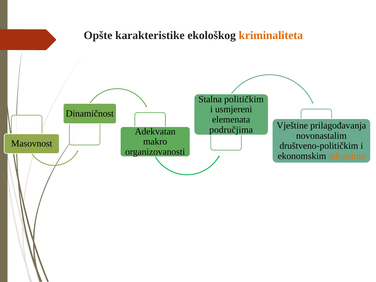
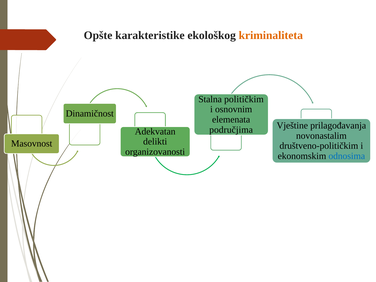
usmjereni: usmjereni -> osnovnim (234, 109)
makro: makro -> delikti (155, 142)
odnosima colour: orange -> blue (347, 156)
